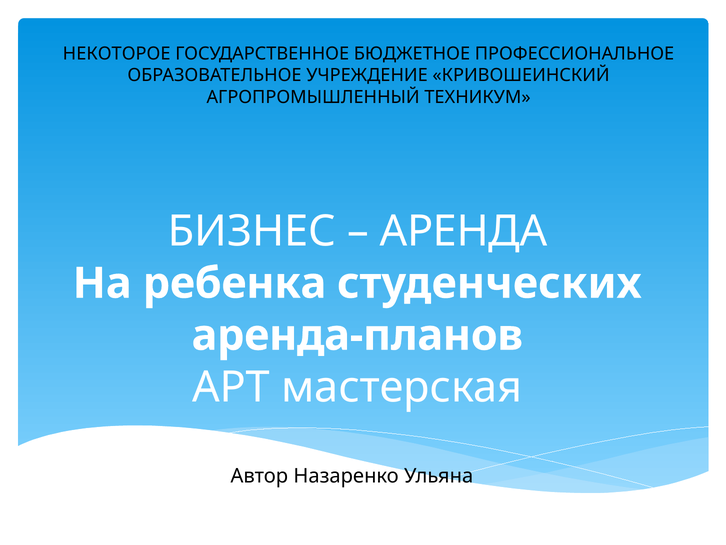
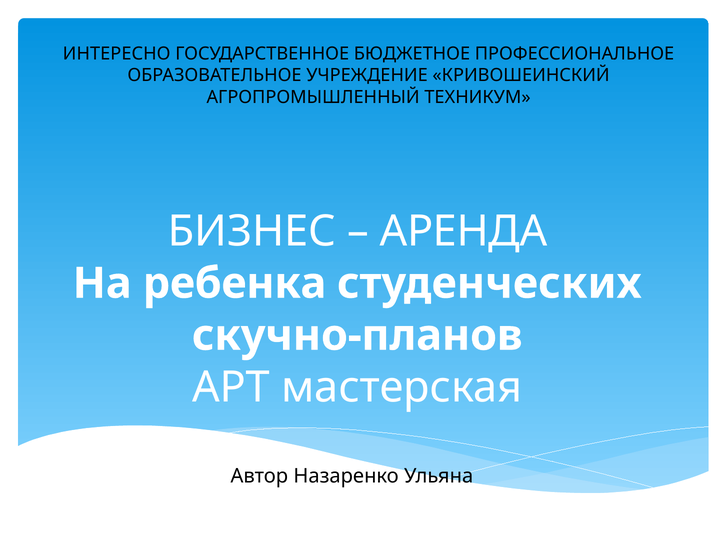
НЕКОТОРОЕ: НЕКОТОРОЕ -> ИНТЕРЕСНО (117, 54)
аренда-планов: аренда-планов -> скучно-планов (357, 335)
